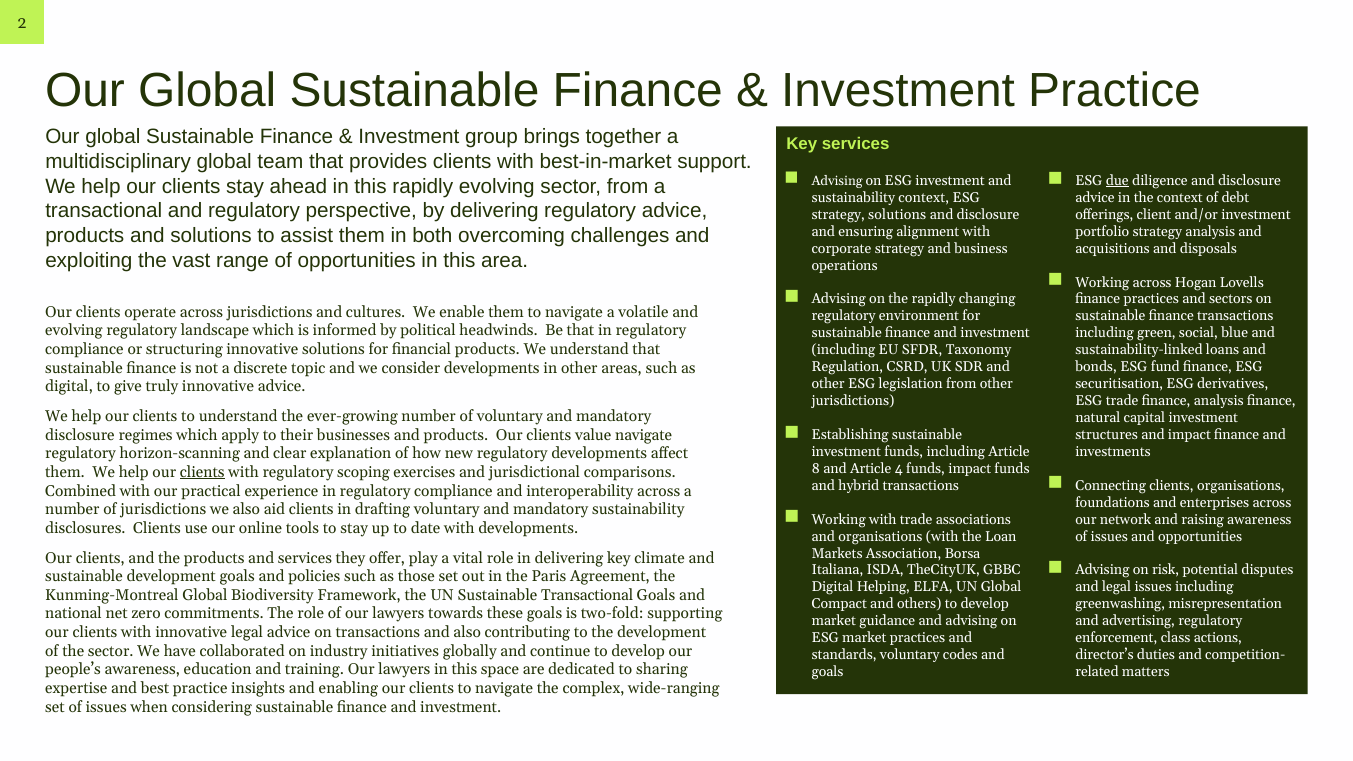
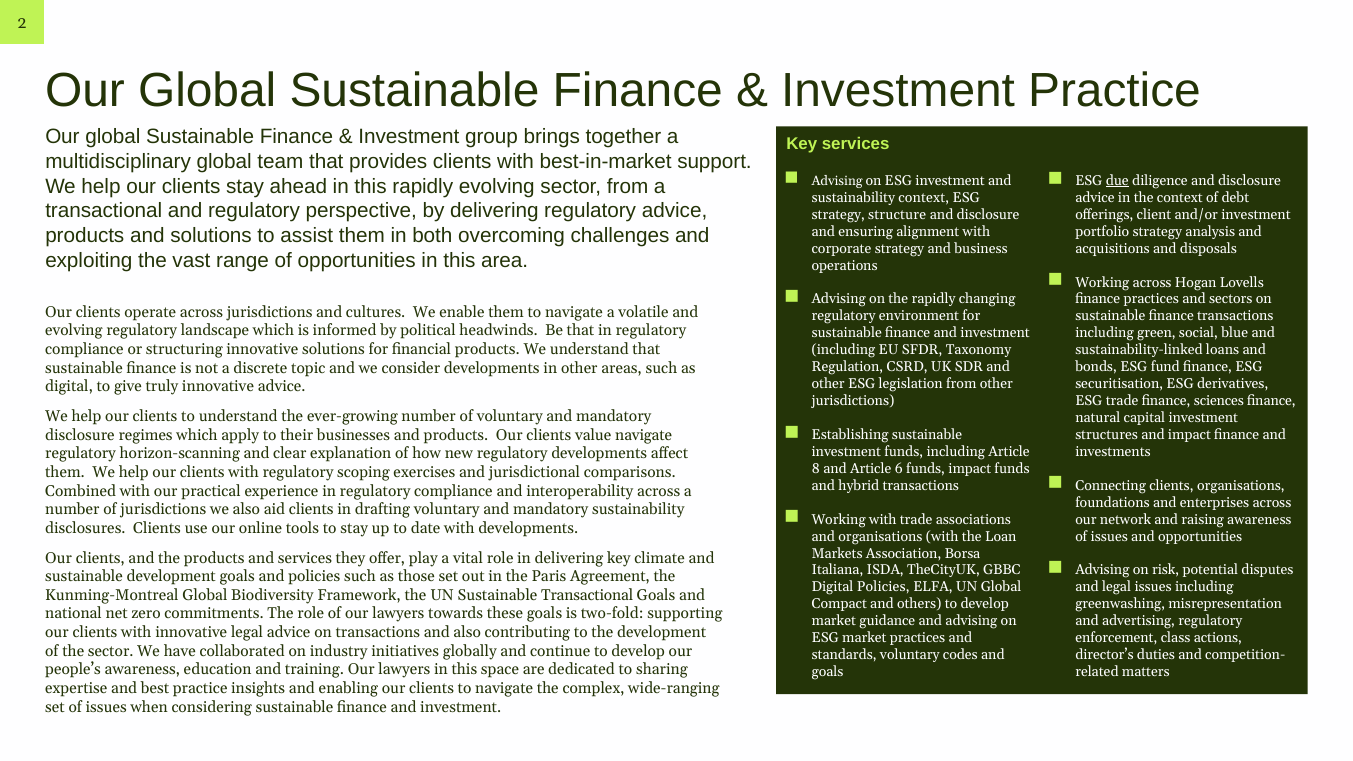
strategy solutions: solutions -> structure (897, 215)
finance analysis: analysis -> sciences (1219, 401)
4: 4 -> 6 (899, 469)
clients underline: present -> none (202, 472)
Digital Helping: Helping -> Policies (883, 587)
